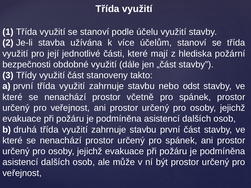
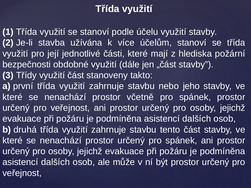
odst: odst -> jeho (191, 86)
stavbu první: první -> tento (170, 130)
